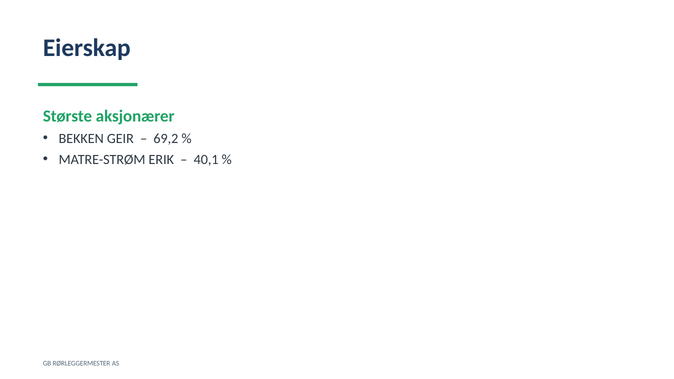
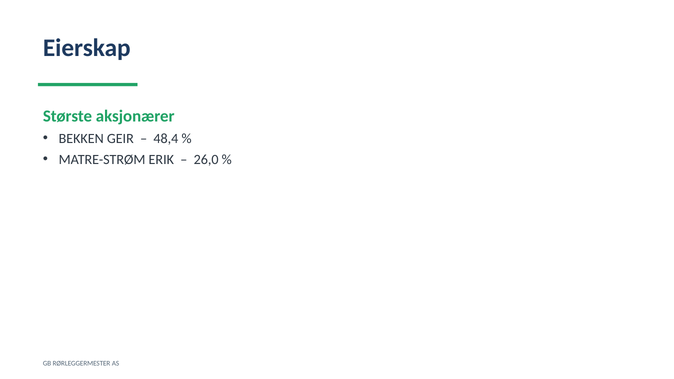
69,2: 69,2 -> 48,4 (166, 139)
40,1: 40,1 -> 26,0 (206, 160)
